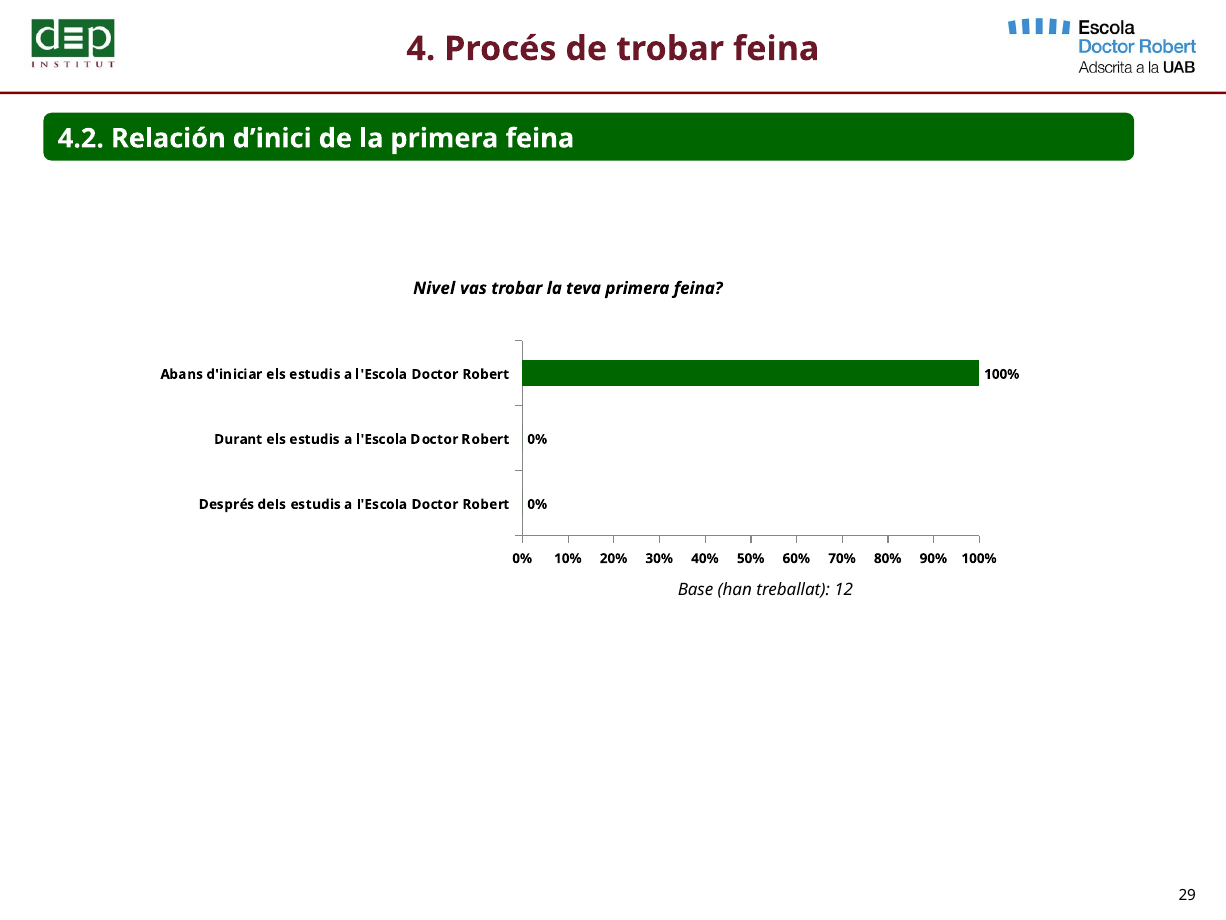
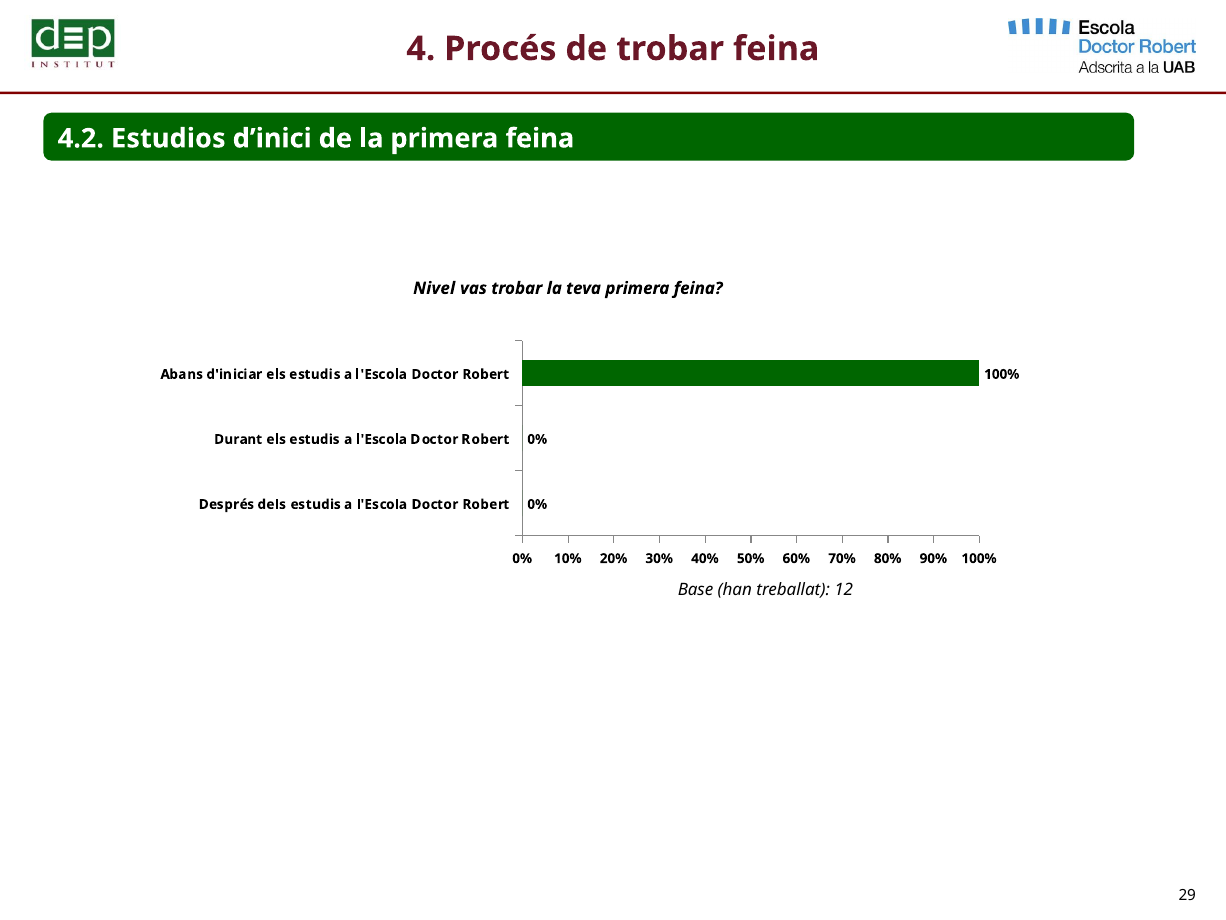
Relación: Relación -> Estudios (168, 138)
